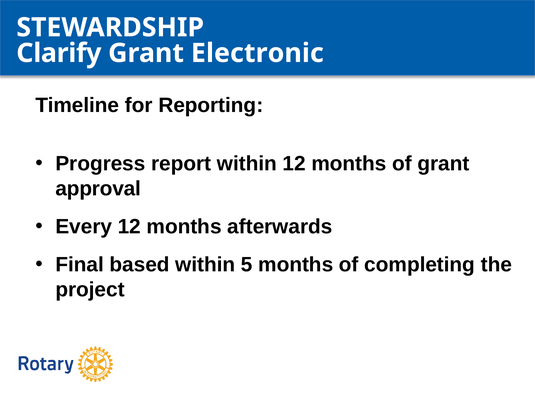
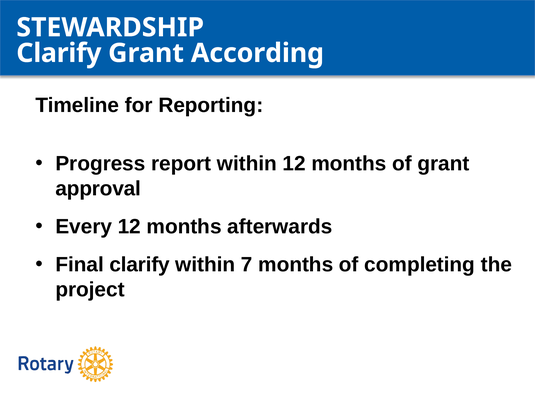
Electronic: Electronic -> According (257, 53)
Final based: based -> clarify (140, 265)
5: 5 -> 7 (247, 265)
